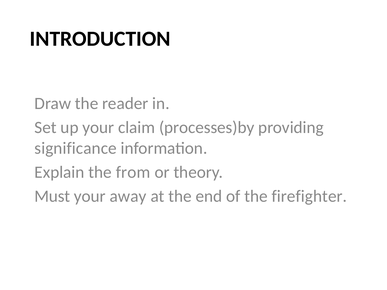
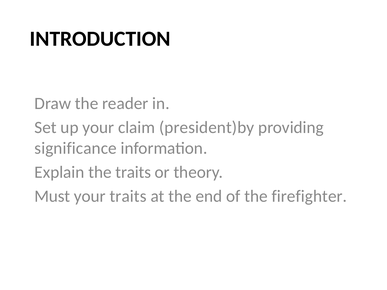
processes)by: processes)by -> president)by (207, 128)
the from: from -> traits (133, 172)
your away: away -> traits (128, 196)
